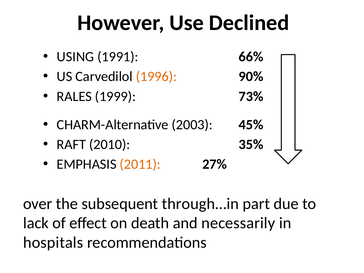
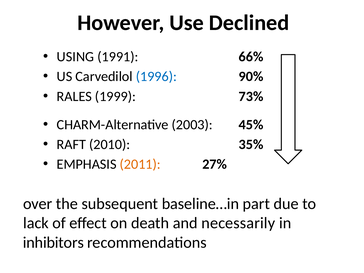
1996 colour: orange -> blue (156, 77)
through…in: through…in -> baseline…in (200, 204)
hospitals: hospitals -> inhibitors (53, 243)
